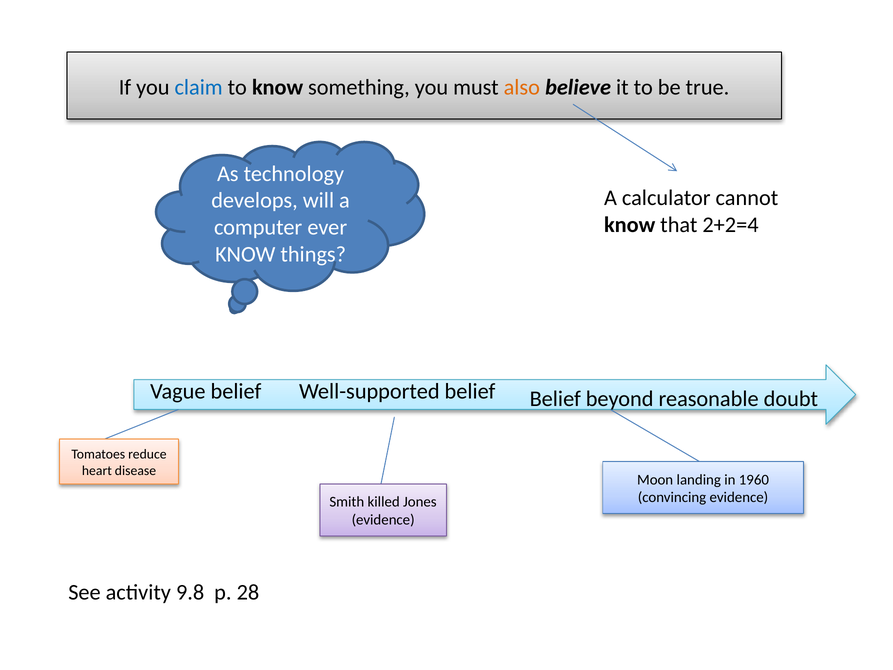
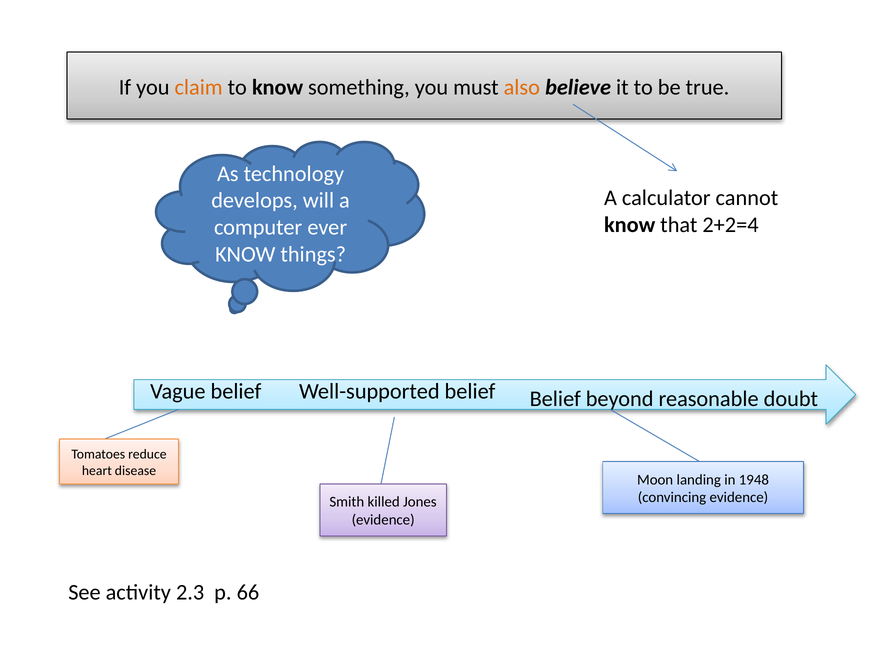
claim colour: blue -> orange (199, 87)
1960: 1960 -> 1948 (754, 479)
9.8: 9.8 -> 2.3 (190, 592)
28: 28 -> 66 (248, 592)
